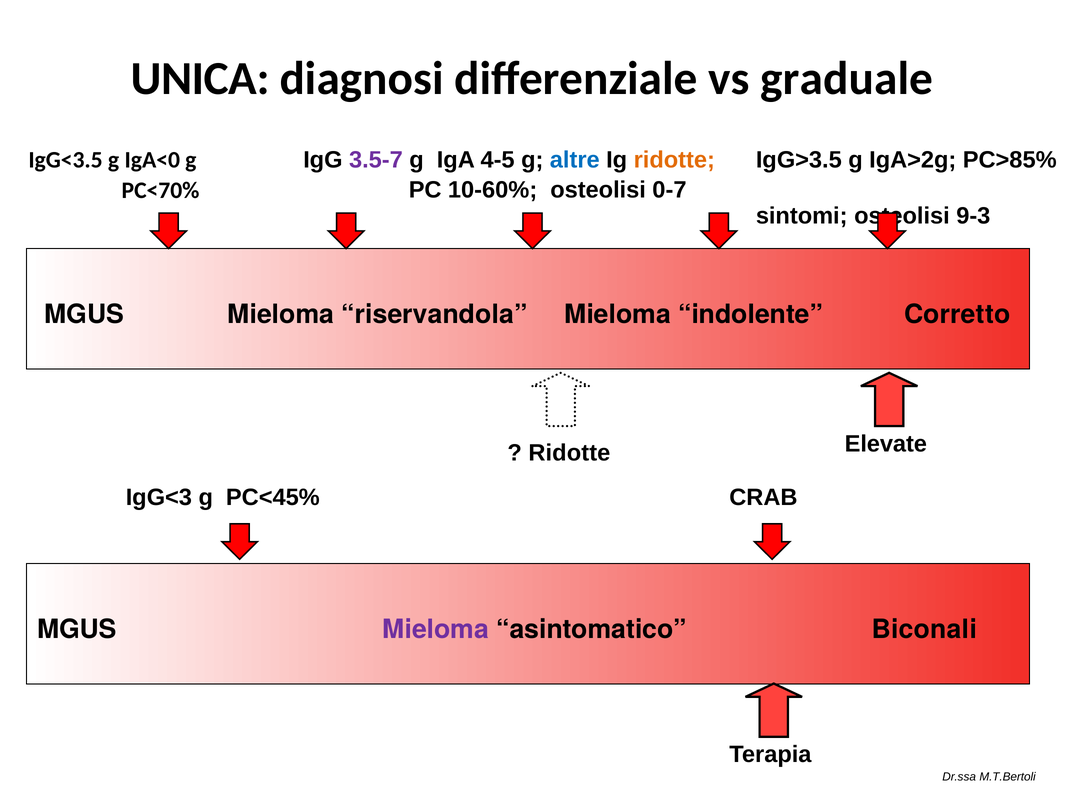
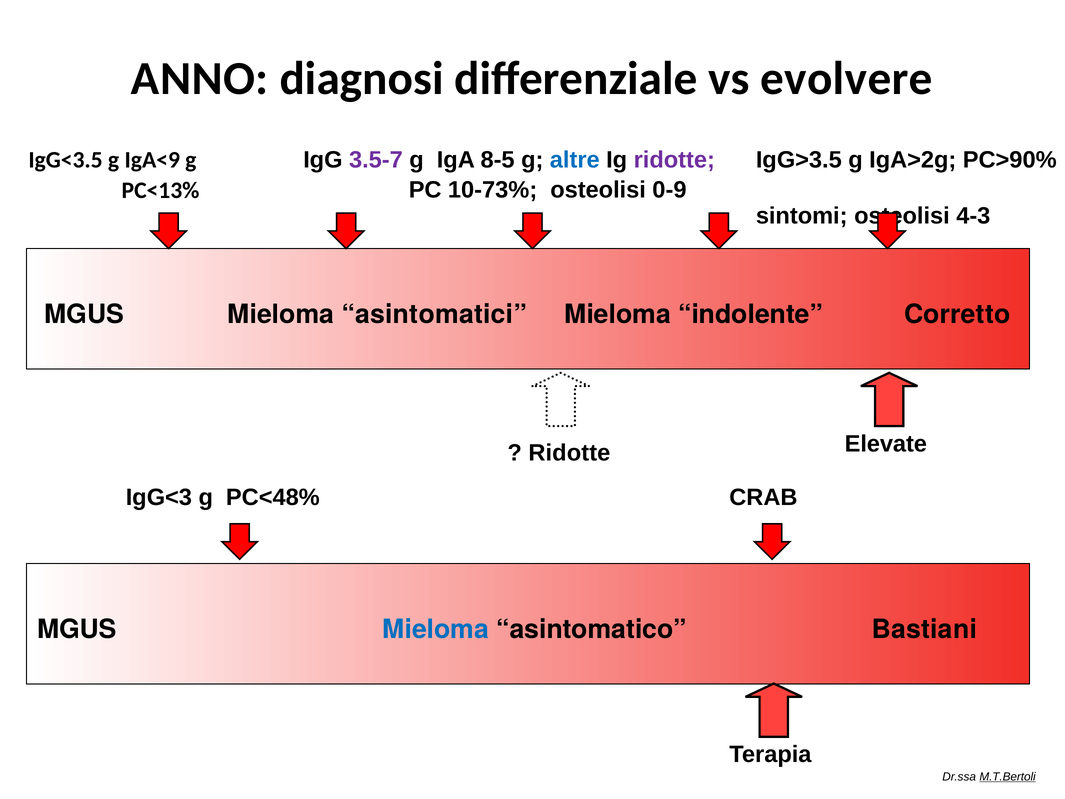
UNICA: UNICA -> ANNO (200, 79)
graduale: graduale -> evolvere (847, 79)
4-5: 4-5 -> 8-5 (498, 160)
ridotte colour: orange -> purple (674, 160)
PC>85%: PC>85% -> PC>90% (1010, 160)
IgA<0: IgA<0 -> IgA<9 (152, 160)
10-60%: 10-60% -> 10-73% (493, 190)
0-7: 0-7 -> 0-9 (669, 190)
PC<70%: PC<70% -> PC<13% (161, 190)
9-3: 9-3 -> 4-3 (973, 216)
riservandola: riservandola -> asintomatici (434, 314)
PC<45%: PC<45% -> PC<48% (273, 497)
Mieloma colour: purple -> blue (436, 629)
Biconali: Biconali -> Bastiani (924, 629)
M.T.Bertoli underline: none -> present (1008, 776)
